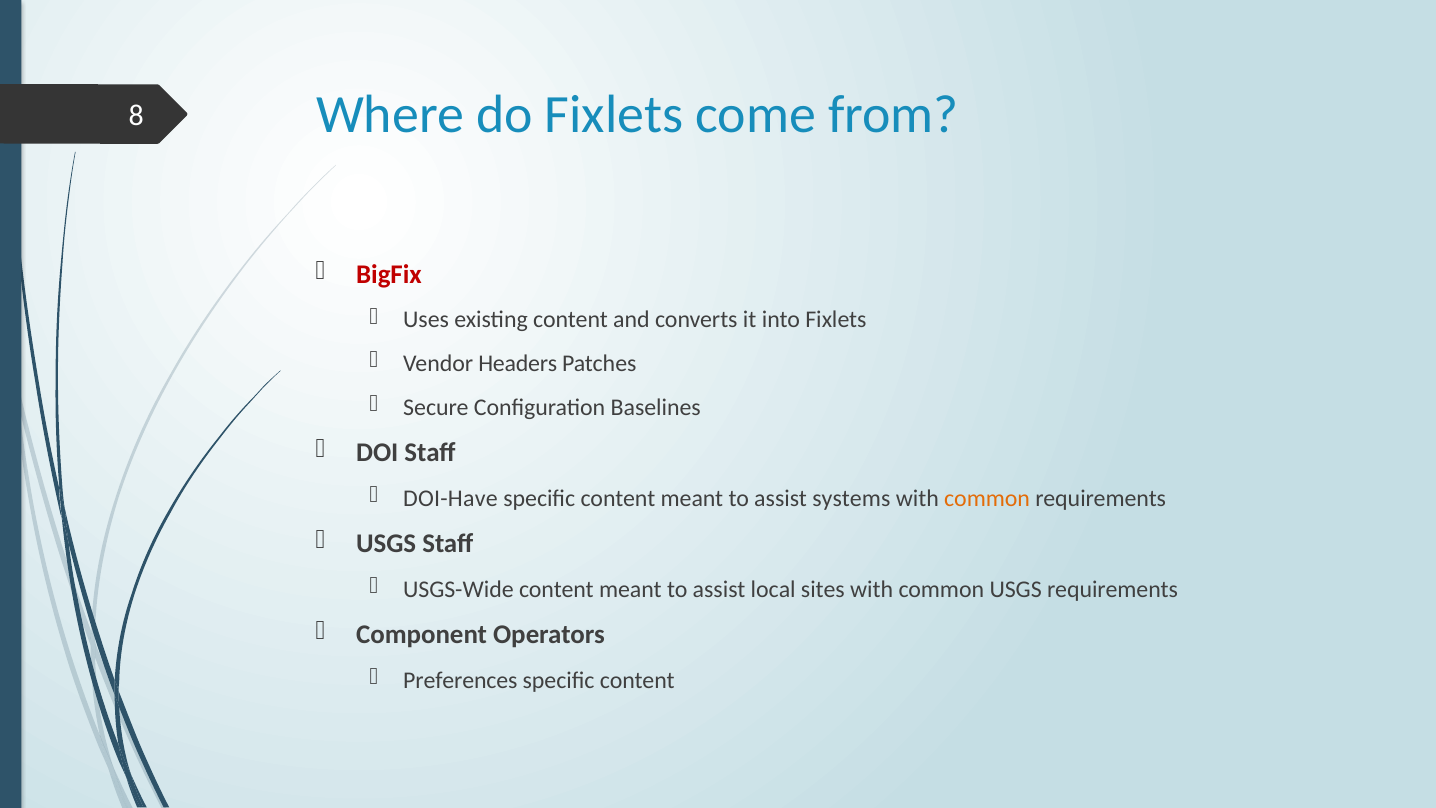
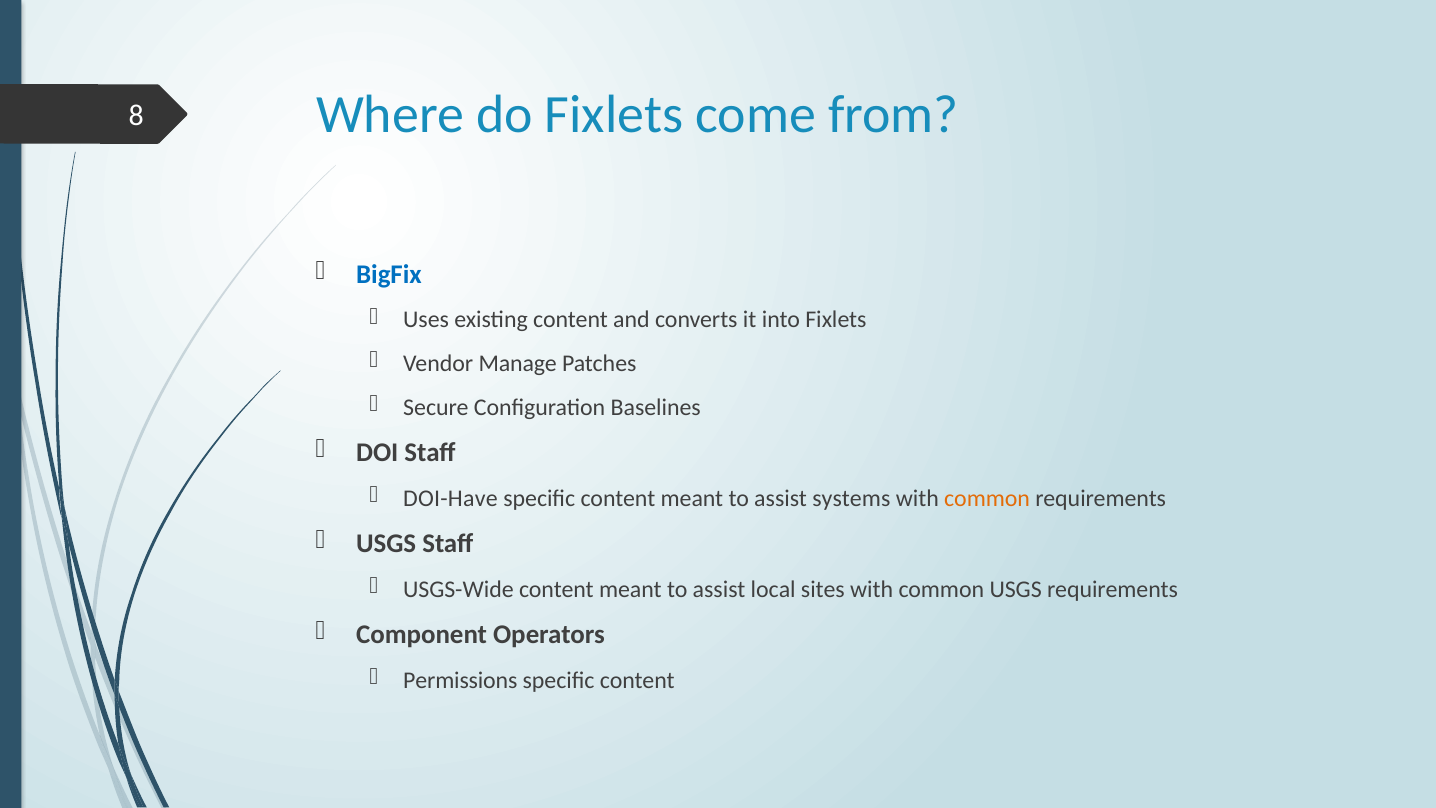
BigFix colour: red -> blue (389, 275)
Headers: Headers -> Manage (518, 364)
Preferences: Preferences -> Permissions (460, 680)
